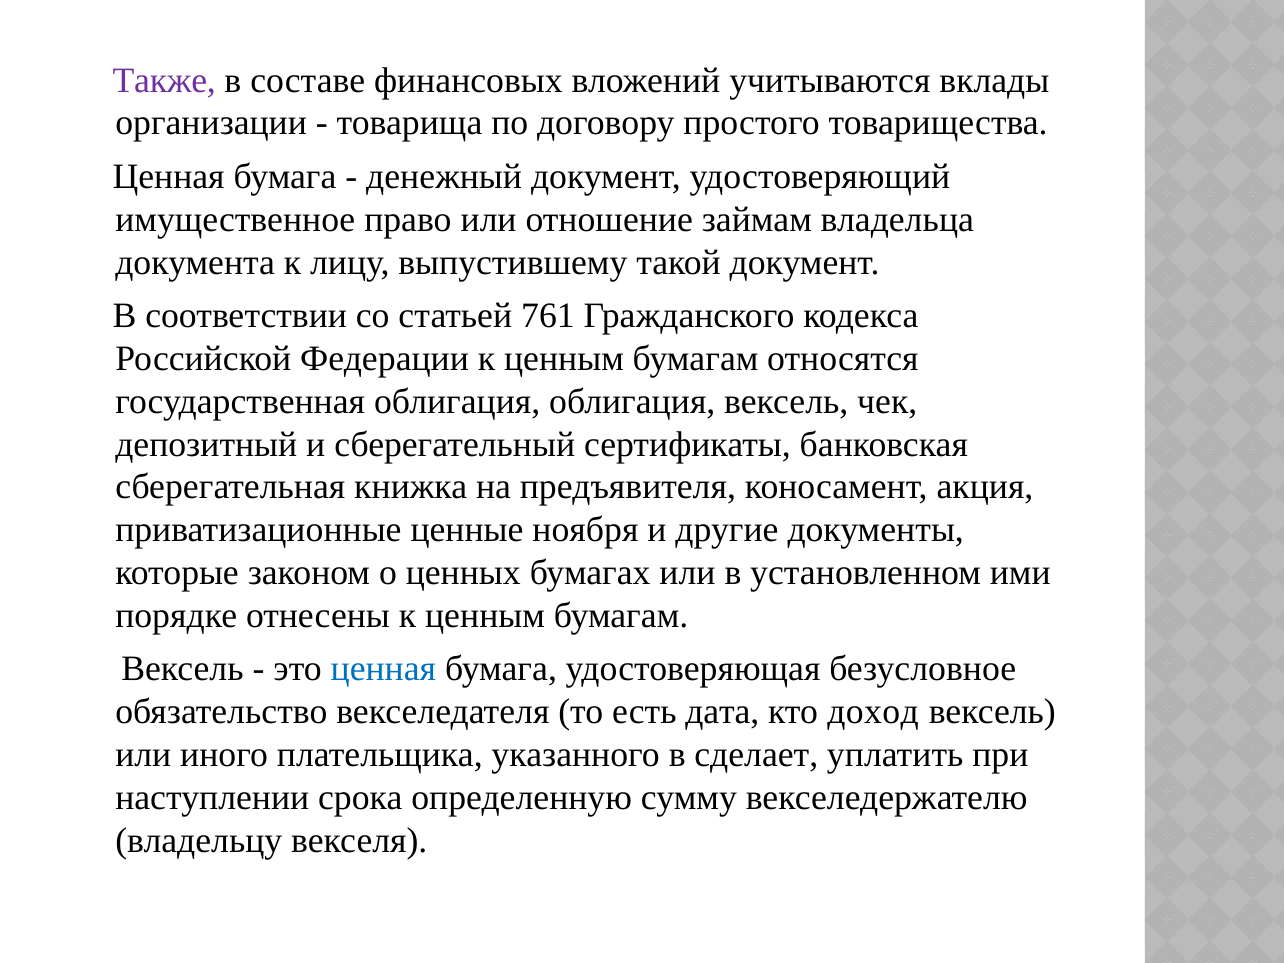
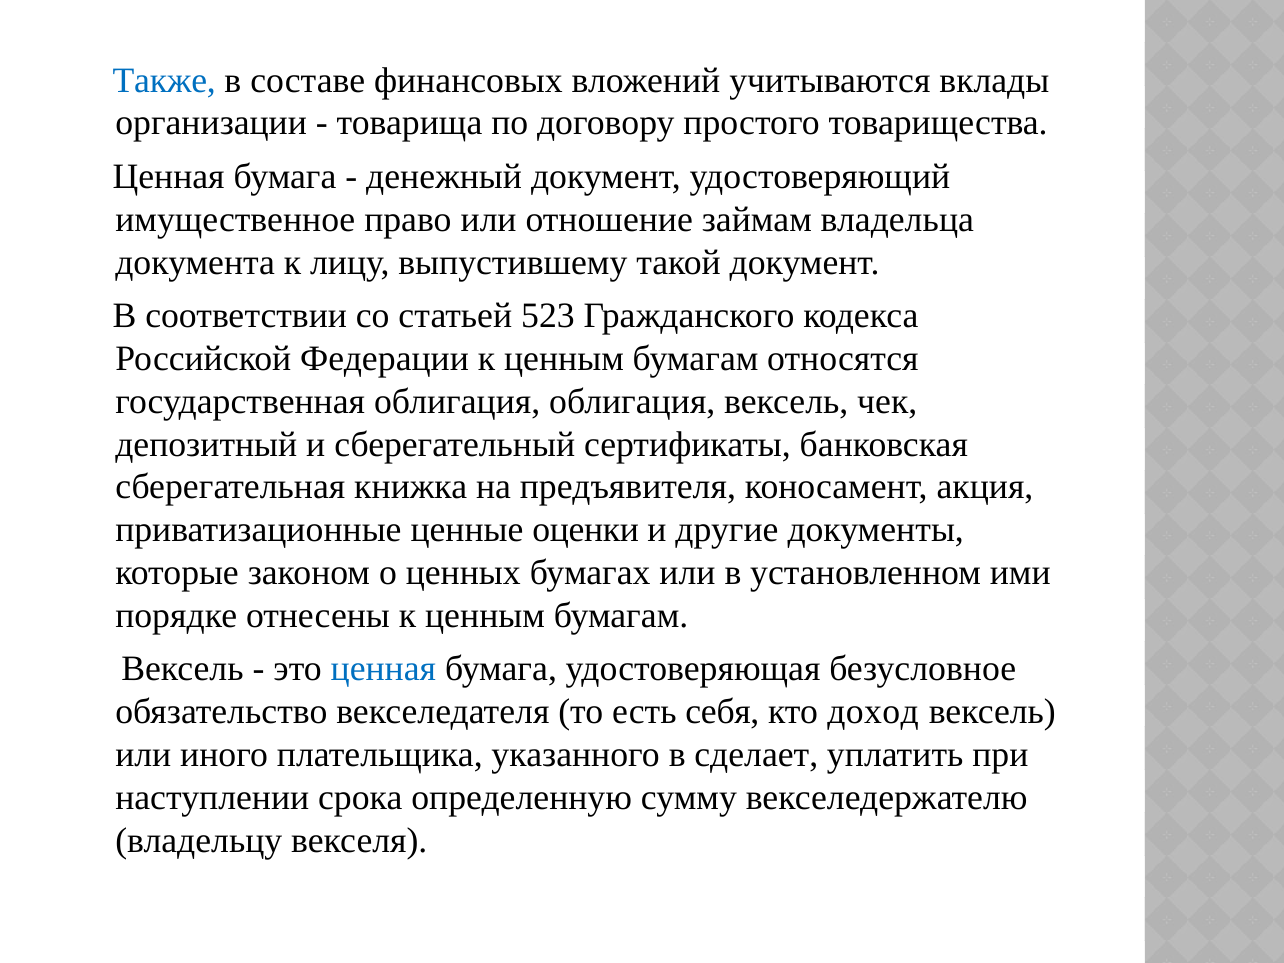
Также colour: purple -> blue (164, 80)
761: 761 -> 523 (548, 316)
ноября: ноября -> оценки (586, 530)
дата: дата -> себя (722, 712)
